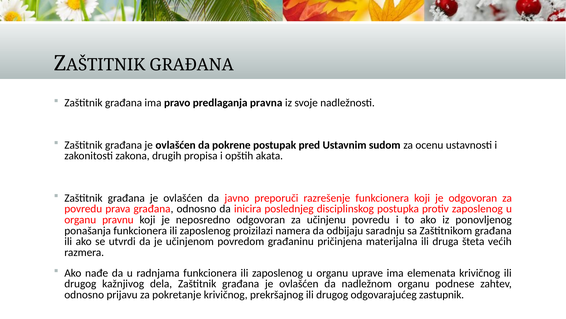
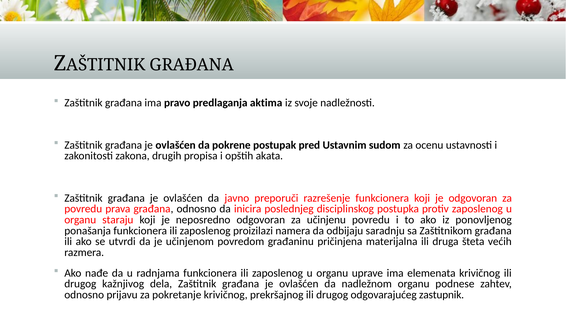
pravna: pravna -> aktima (266, 103)
pravnu: pravnu -> staraju (118, 219)
